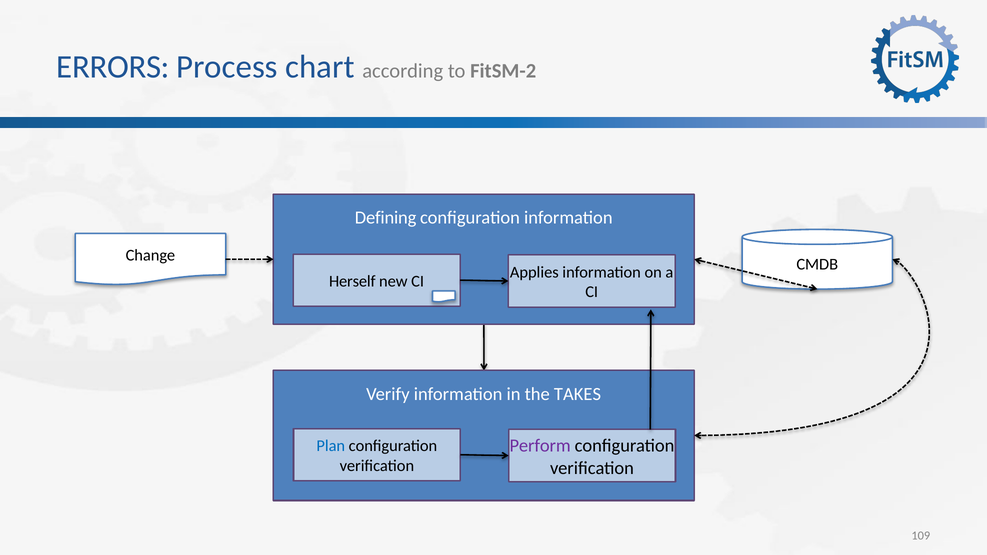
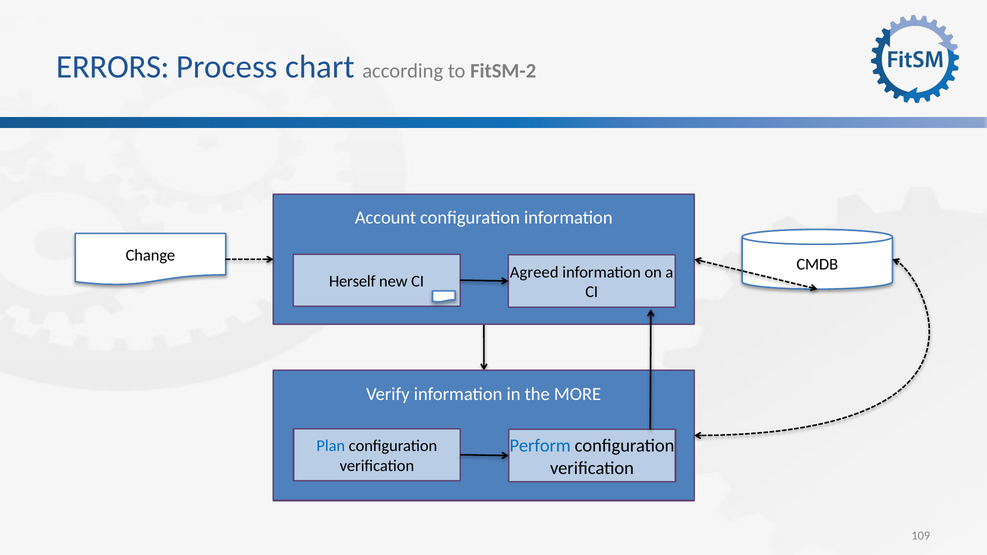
Defining: Defining -> Account (386, 218)
Applies: Applies -> Agreed (534, 272)
TAKES: TAKES -> MORE (578, 394)
Perform colour: purple -> blue (540, 446)
